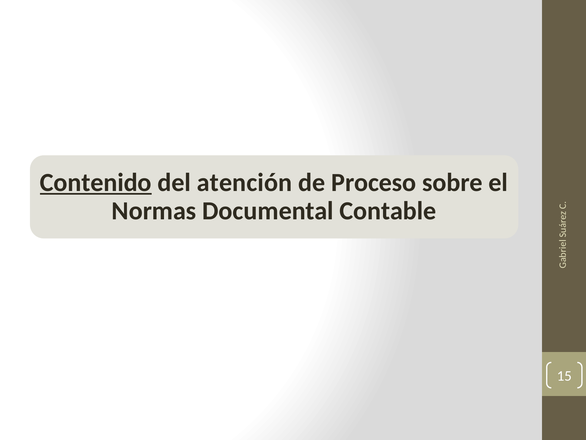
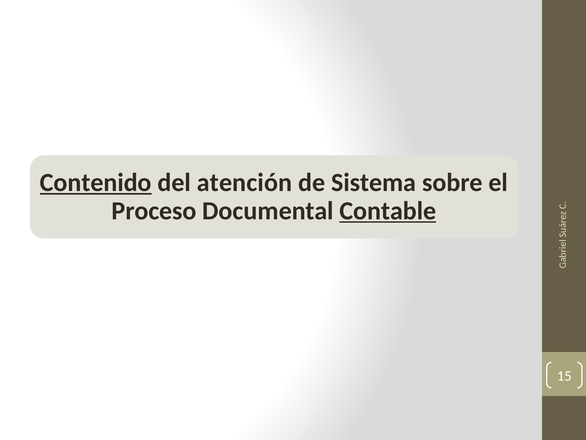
Proceso: Proceso -> Sistema (374, 182)
Normas: Normas -> Proceso (154, 211)
Contable underline: none -> present (388, 211)
